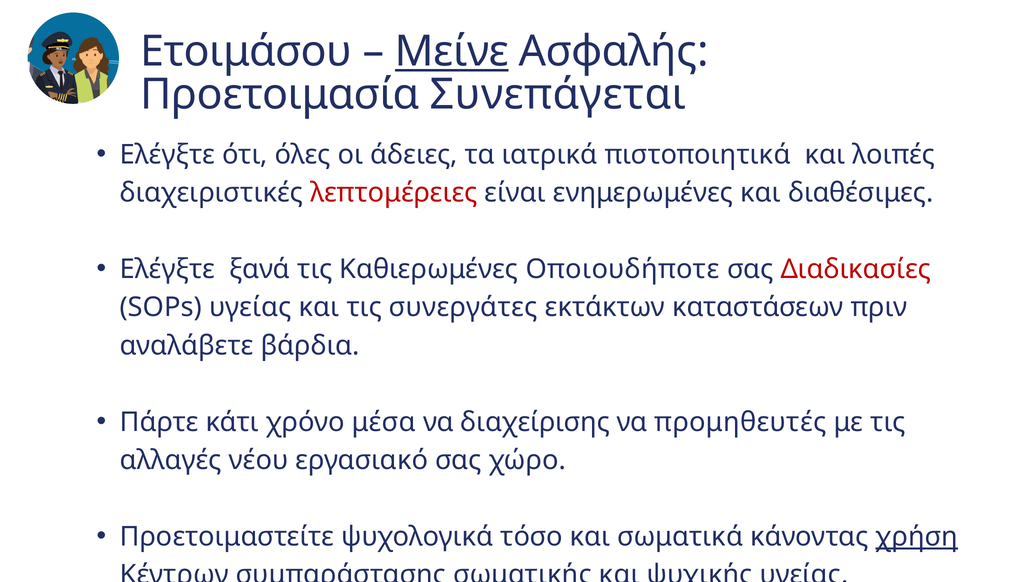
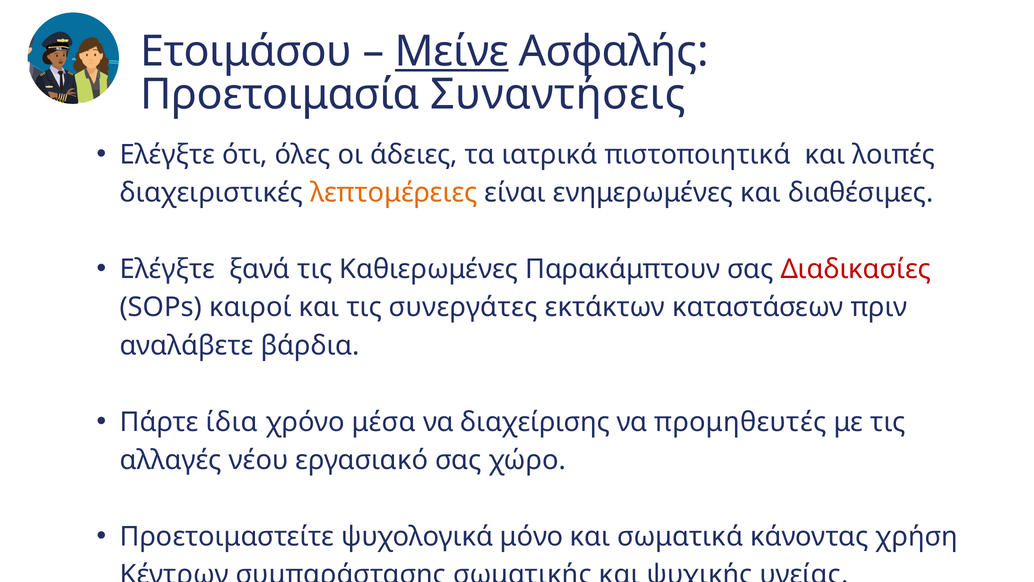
Συνεπάγεται: Συνεπάγεται -> Συναντήσεις (558, 95)
λεπτομέρειες colour: red -> orange (394, 193)
Οποιουδήποτε: Οποιουδήποτε -> Παρακάμπτουν (623, 269)
SOPs υγείας: υγείας -> καιροί (250, 307)
κάτι: κάτι -> ίδια (232, 422)
τόσο: τόσο -> μόνο (532, 536)
χρήση underline: present -> none (917, 536)
